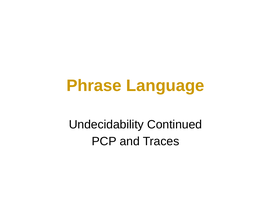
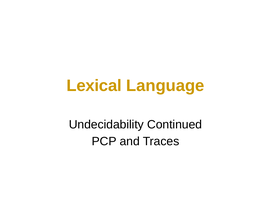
Phrase: Phrase -> Lexical (94, 86)
